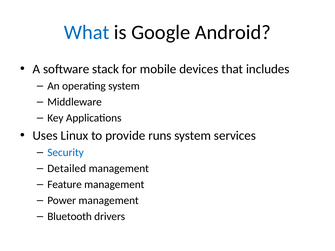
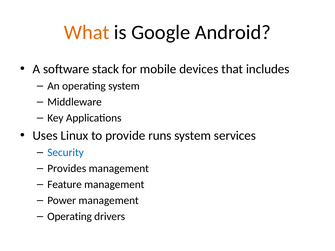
What colour: blue -> orange (87, 32)
Detailed: Detailed -> Provides (67, 169)
Bluetooth: Bluetooth -> Operating (70, 217)
